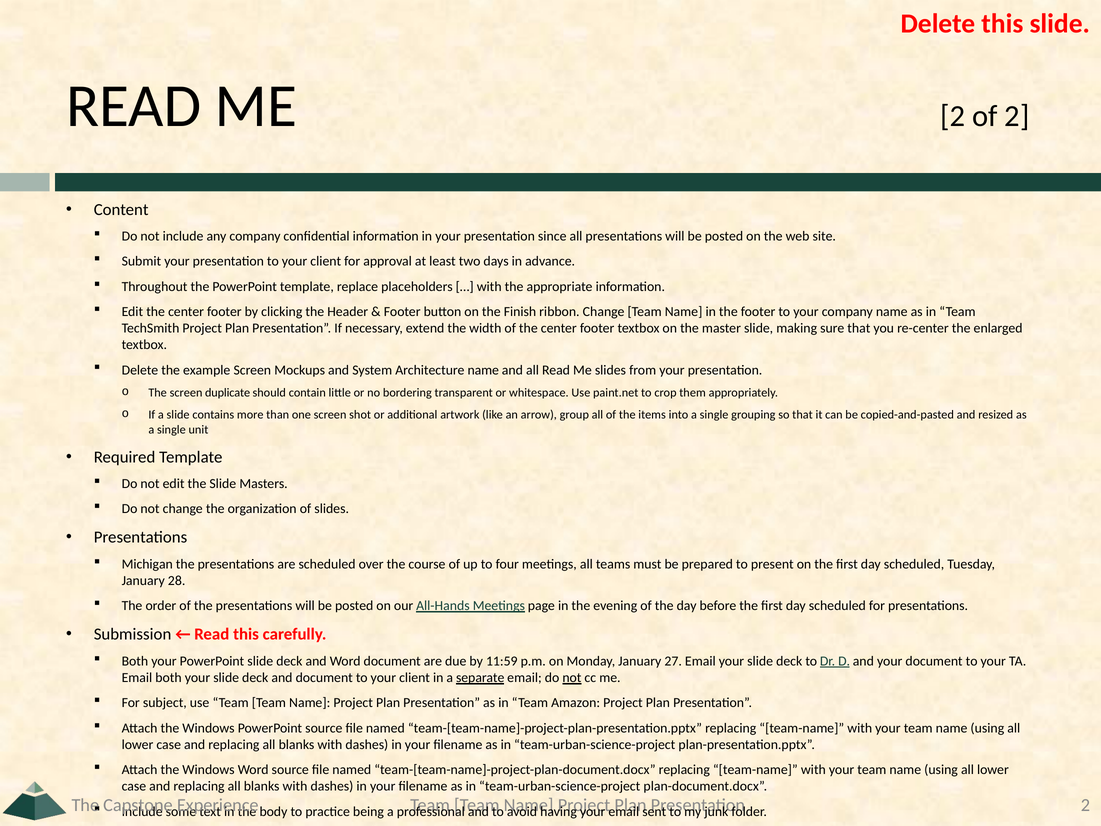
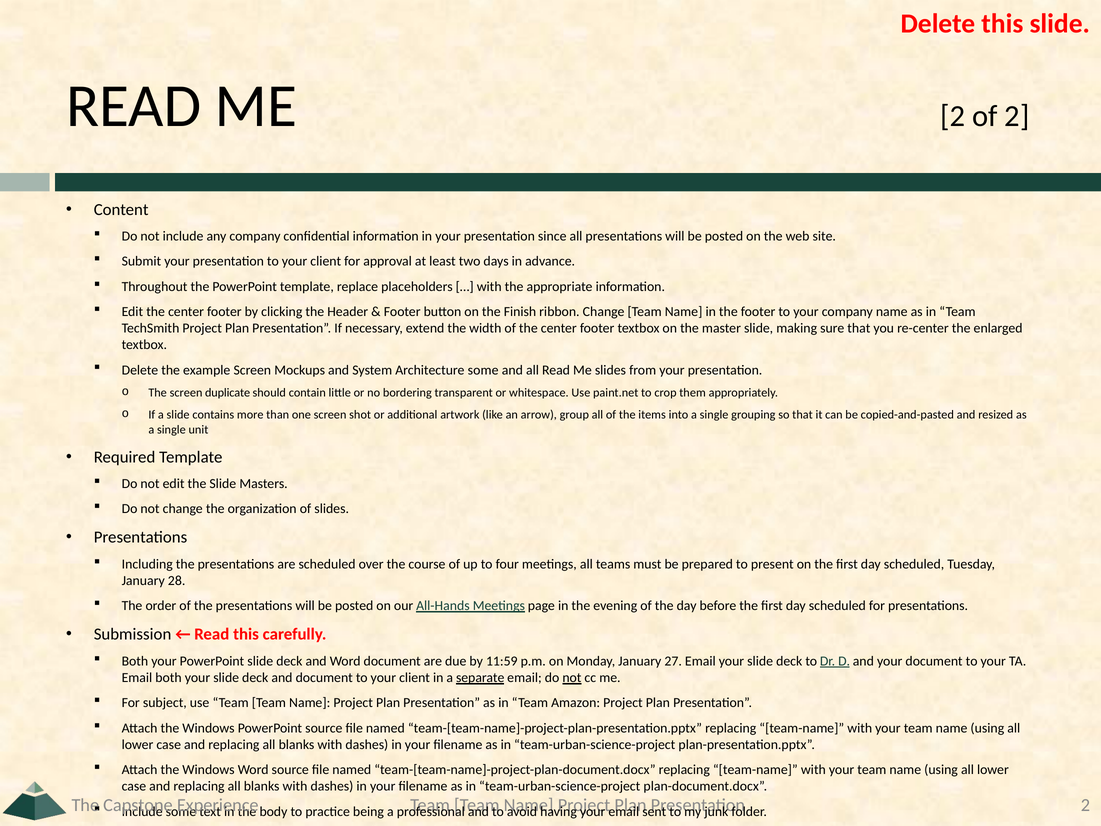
Architecture name: name -> some (483, 370)
Michigan: Michigan -> Including (147, 564)
